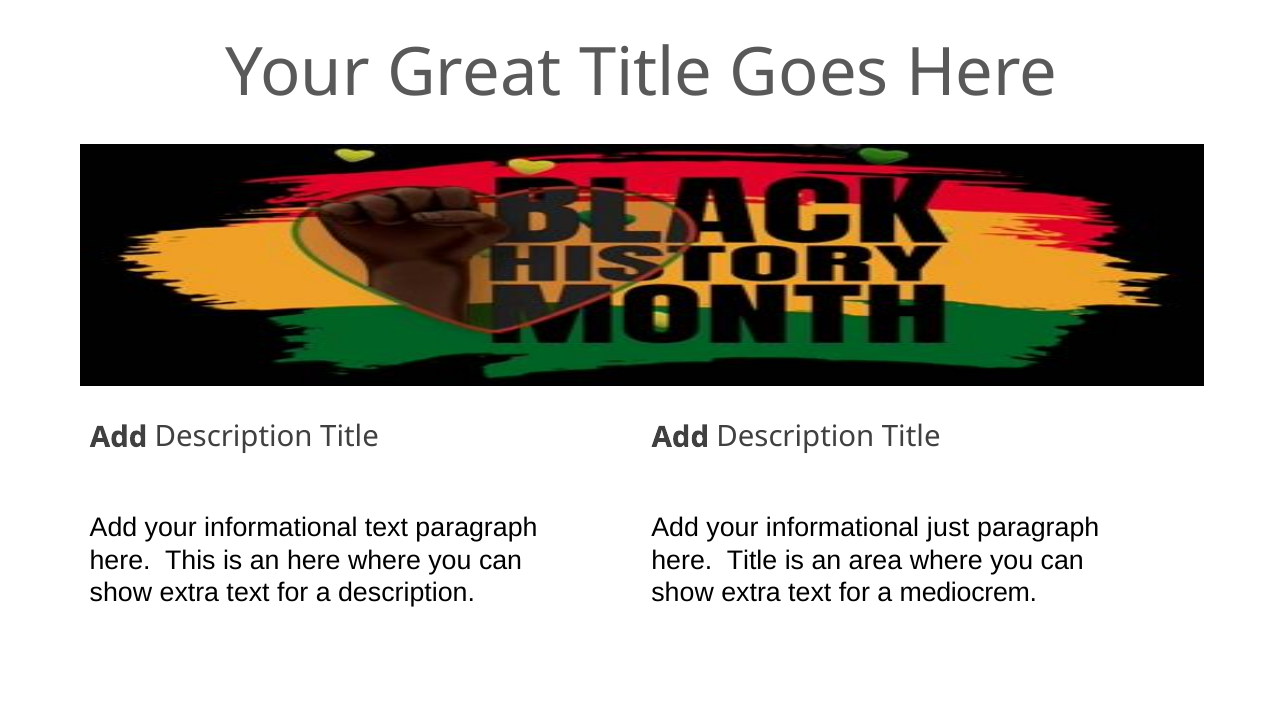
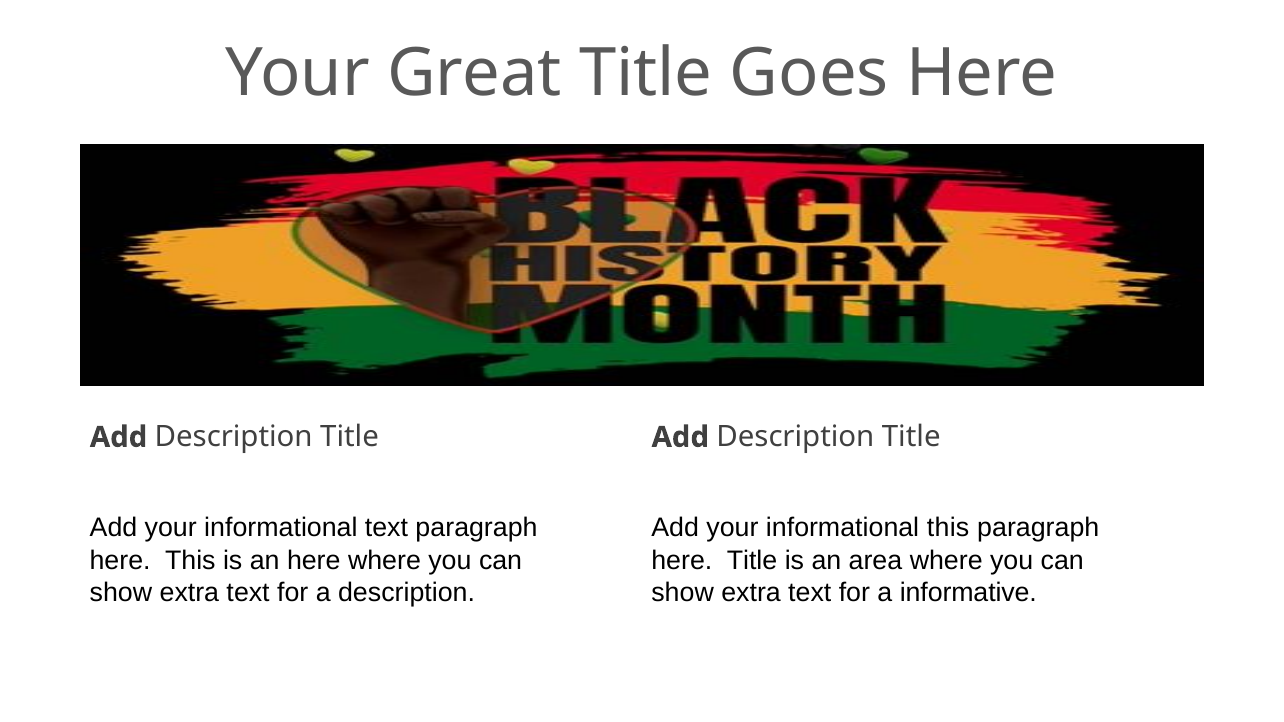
informational just: just -> this (948, 528)
mediocrem: mediocrem -> informative (968, 593)
